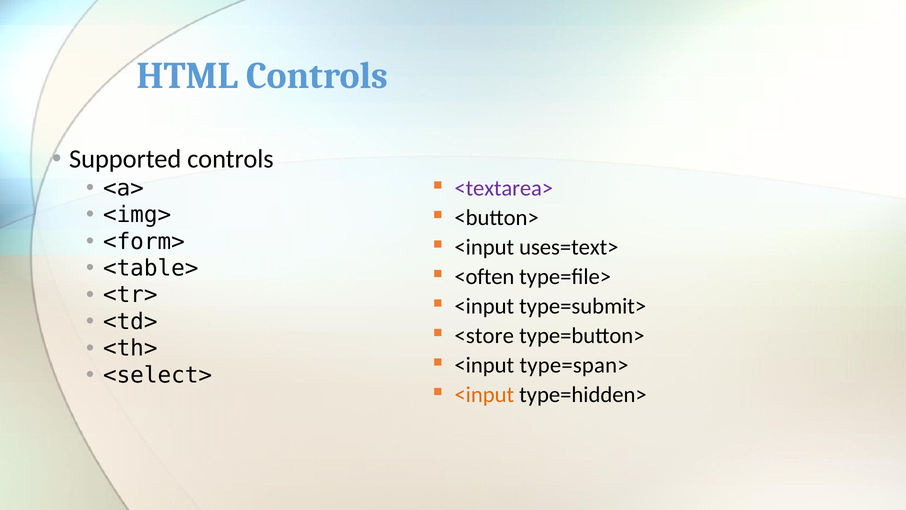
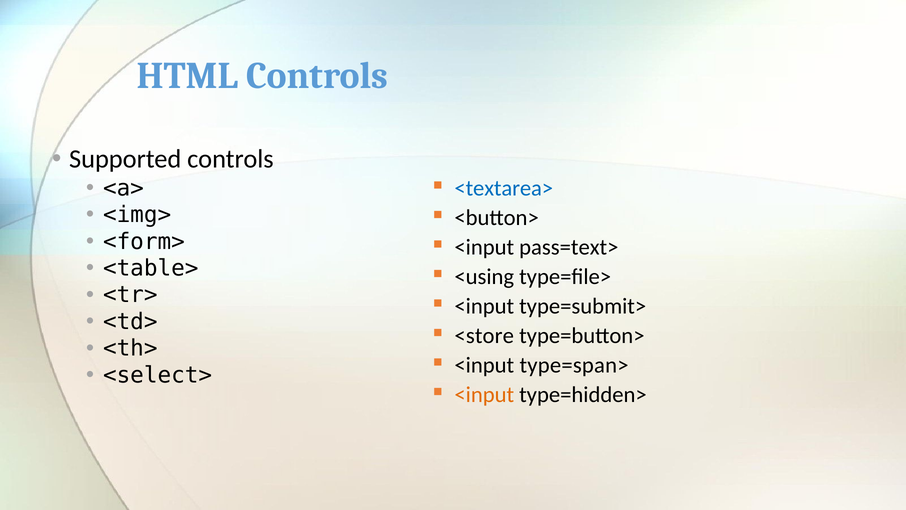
<textarea> colour: purple -> blue (504, 188)
uses=text>: uses=text> -> pass=text> (569, 247)
<often: <often -> <using (484, 277)
